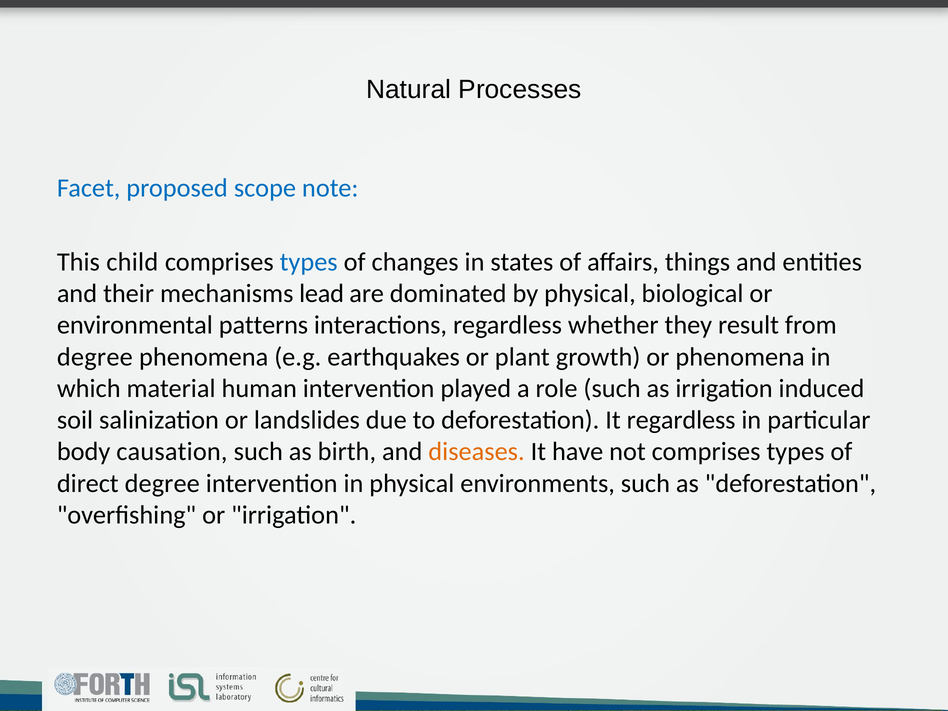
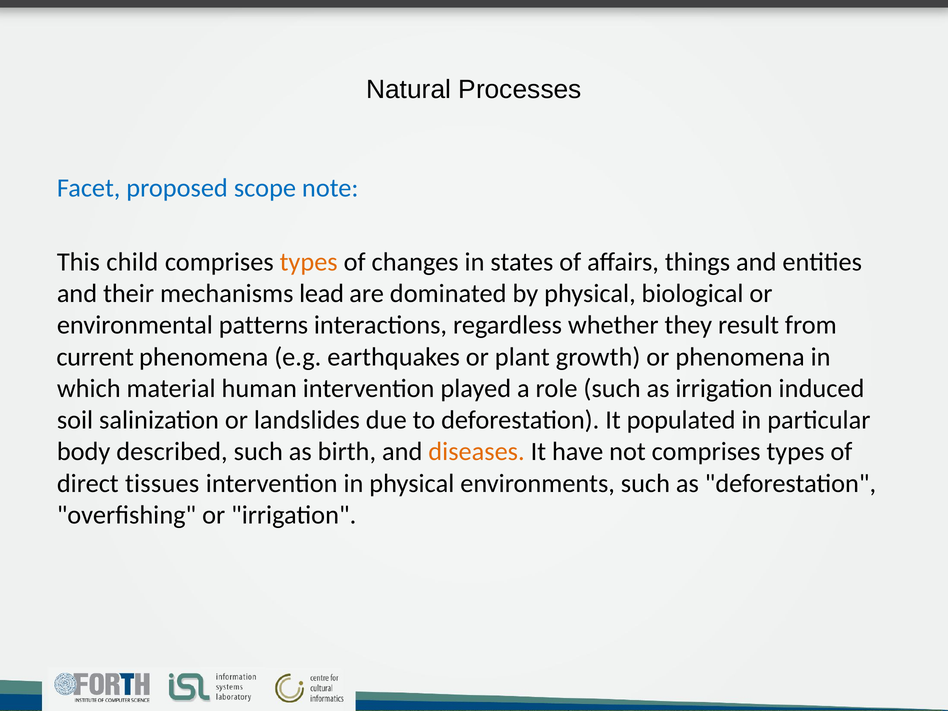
types colour: blue -> orange (309, 262)
degree: degree -> current (95, 357)
It regardless: regardless -> populated (681, 420)
causation: causation -> described (172, 452)
direct degree: degree -> tissues (162, 483)
